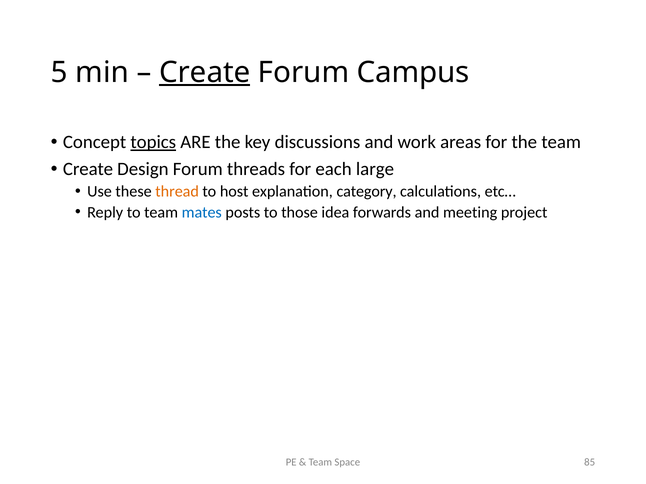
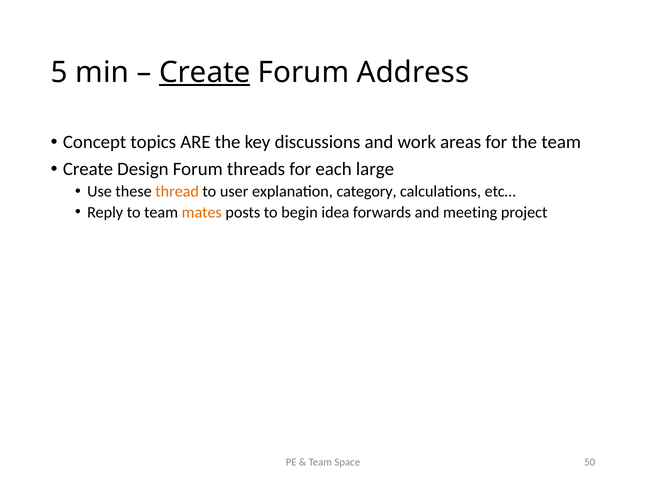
Campus: Campus -> Address (413, 72)
topics underline: present -> none (153, 142)
host: host -> user (234, 192)
mates colour: blue -> orange (202, 212)
those: those -> begin (299, 212)
85: 85 -> 50 (590, 463)
